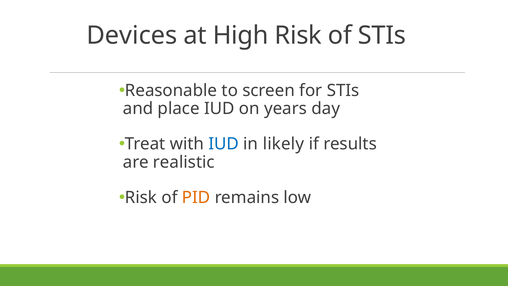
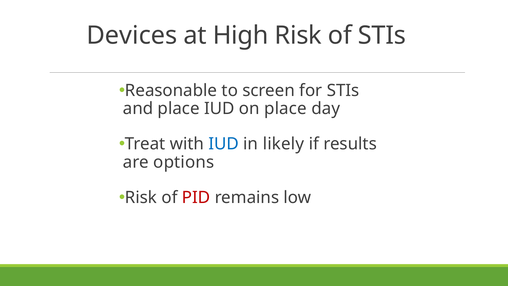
on years: years -> place (285, 109)
realistic: realistic -> options (184, 162)
PID colour: orange -> red (196, 197)
